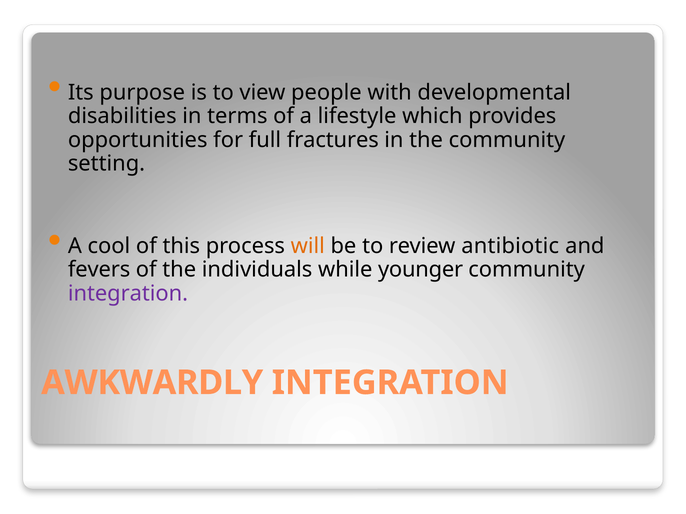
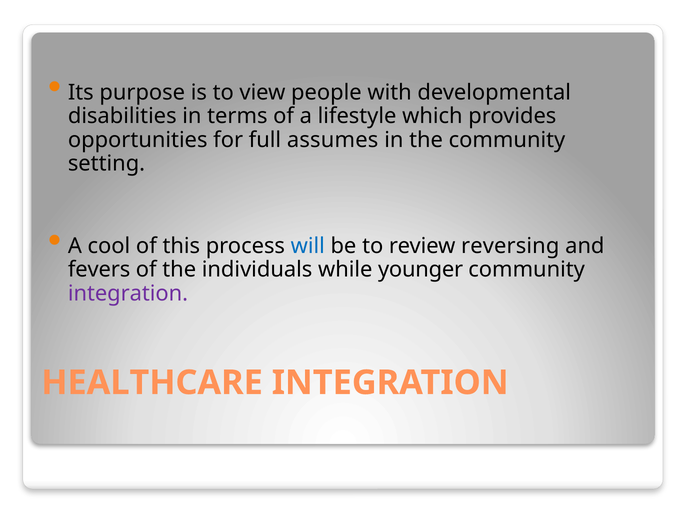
fractures: fractures -> assumes (333, 140)
will colour: orange -> blue (308, 246)
antibiotic: antibiotic -> reversing (510, 246)
AWKWARDLY: AWKWARDLY -> HEALTHCARE (152, 383)
